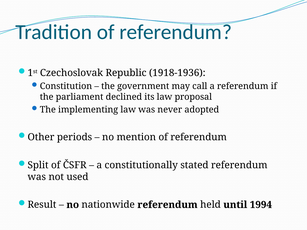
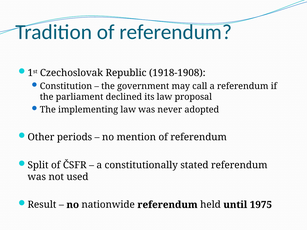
1918-1936: 1918-1936 -> 1918-1908 (177, 73)
1994: 1994 -> 1975 (261, 205)
